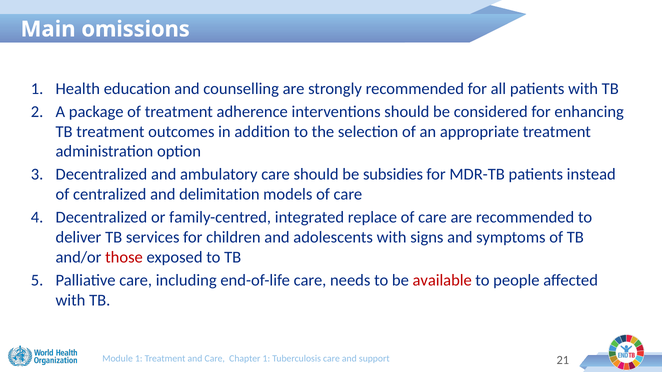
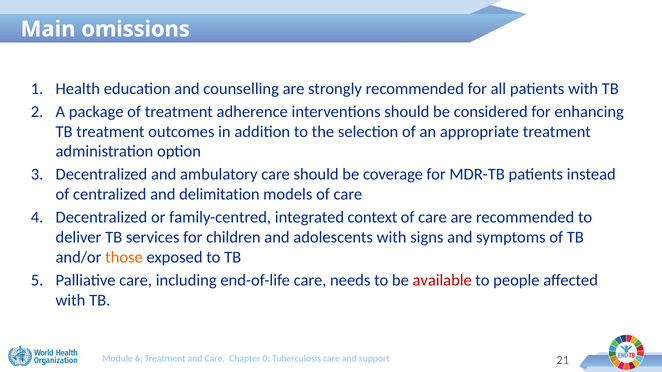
subsidies: subsidies -> coverage (393, 175)
replace: replace -> context (372, 218)
those colour: red -> orange (124, 257)
Module 1: 1 -> 6 (139, 359)
Chapter 1: 1 -> 0 (266, 359)
